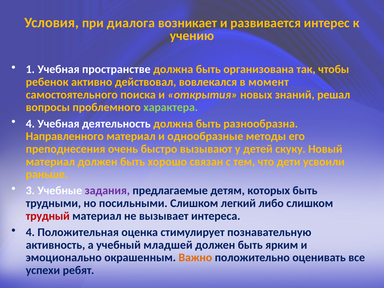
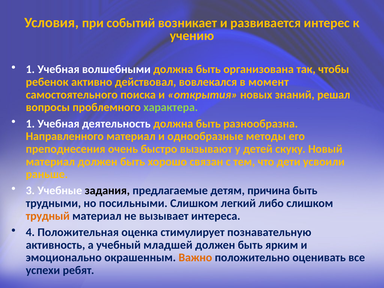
диалога: диалога -> событий (131, 23)
пространстве: пространстве -> волшебными (116, 69)
4: 4 -> 1 (30, 124)
задания colour: purple -> black (107, 191)
которых: которых -> причина (269, 191)
трудный colour: red -> orange (48, 216)
